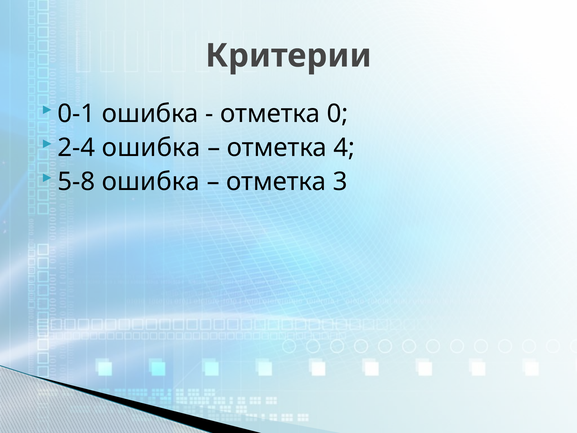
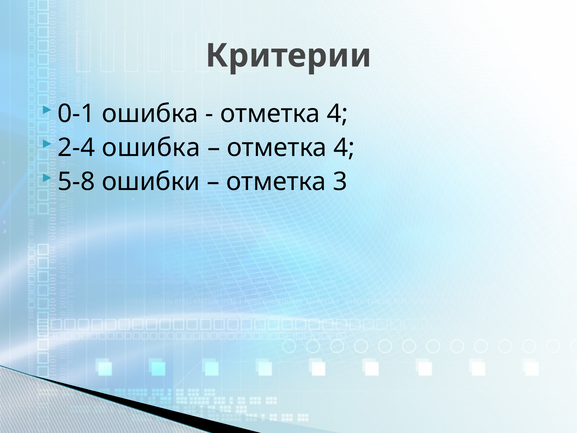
0: 0 -> 4 (338, 114)
5-8 ошибка: ошибка -> ошибки (151, 181)
